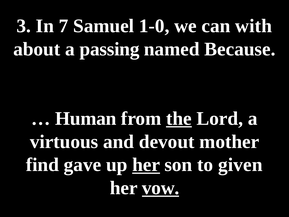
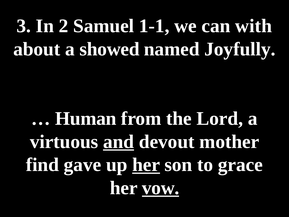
7: 7 -> 2 (64, 26)
1-0: 1-0 -> 1-1 (154, 26)
passing: passing -> showed (110, 49)
Because: Because -> Joyfully (240, 49)
the underline: present -> none (179, 118)
and underline: none -> present (119, 142)
given: given -> grace (240, 165)
